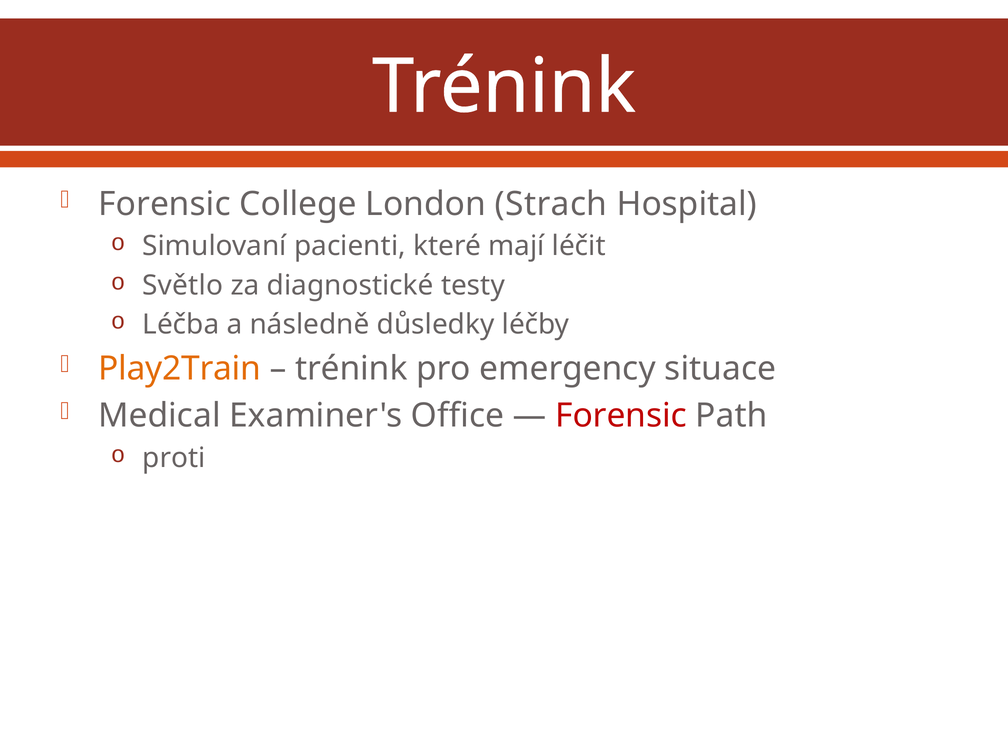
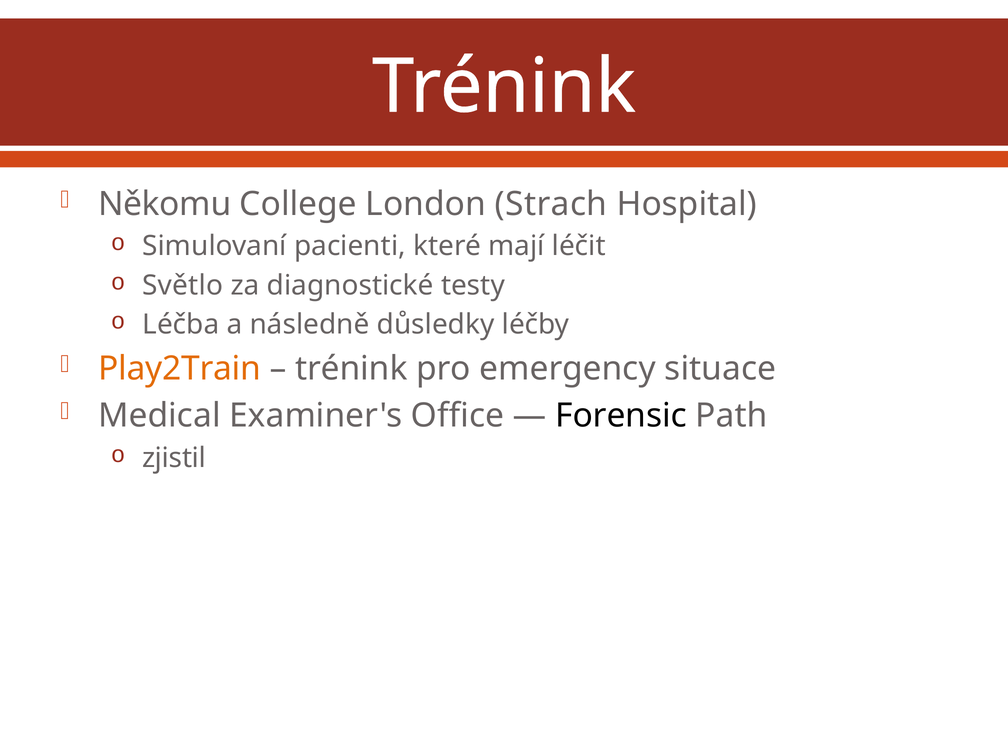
Forensic: Forensic -> Někomu (165, 204)
Forensic colour: red -> black (621, 416)
proti: proti -> zjistil (174, 458)
